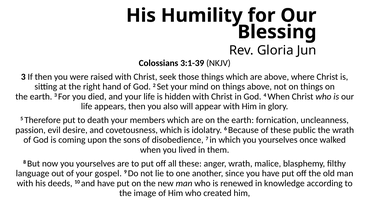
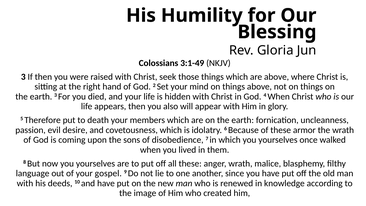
3:1-39: 3:1-39 -> 3:1-49 (192, 63)
public: public -> armor (304, 130)
